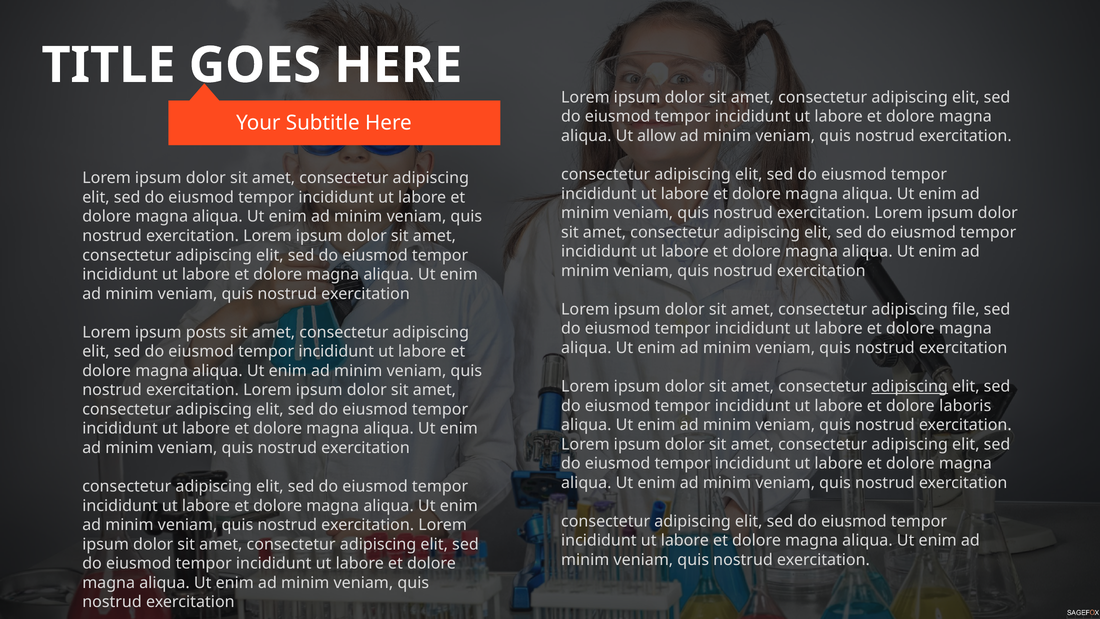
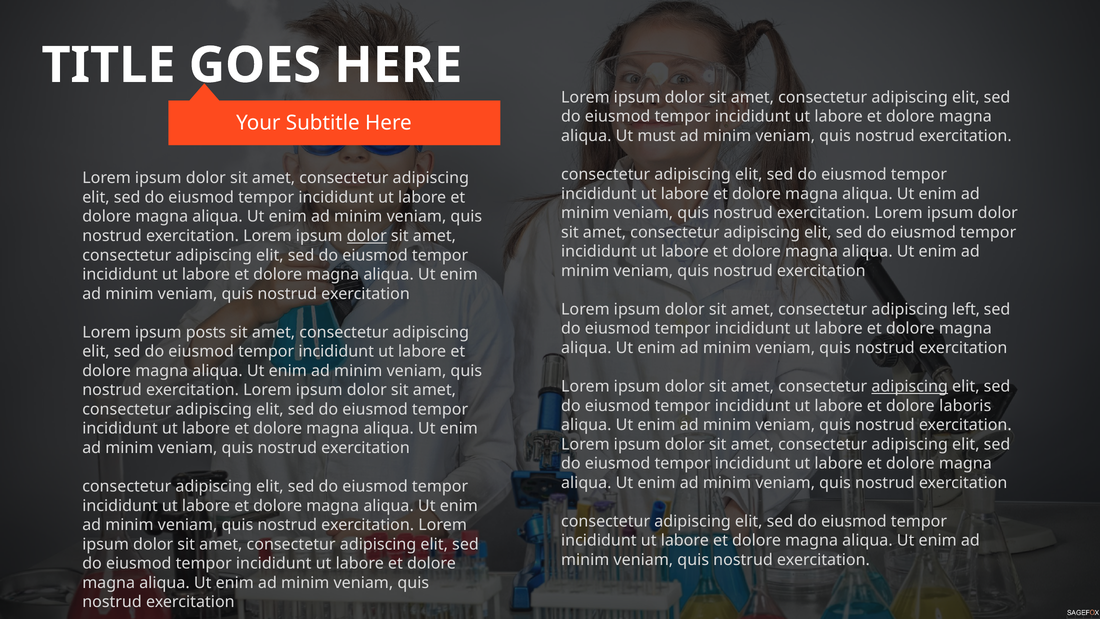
allow: allow -> must (657, 136)
dolor underline: none -> present (367, 236)
file: file -> left (966, 309)
